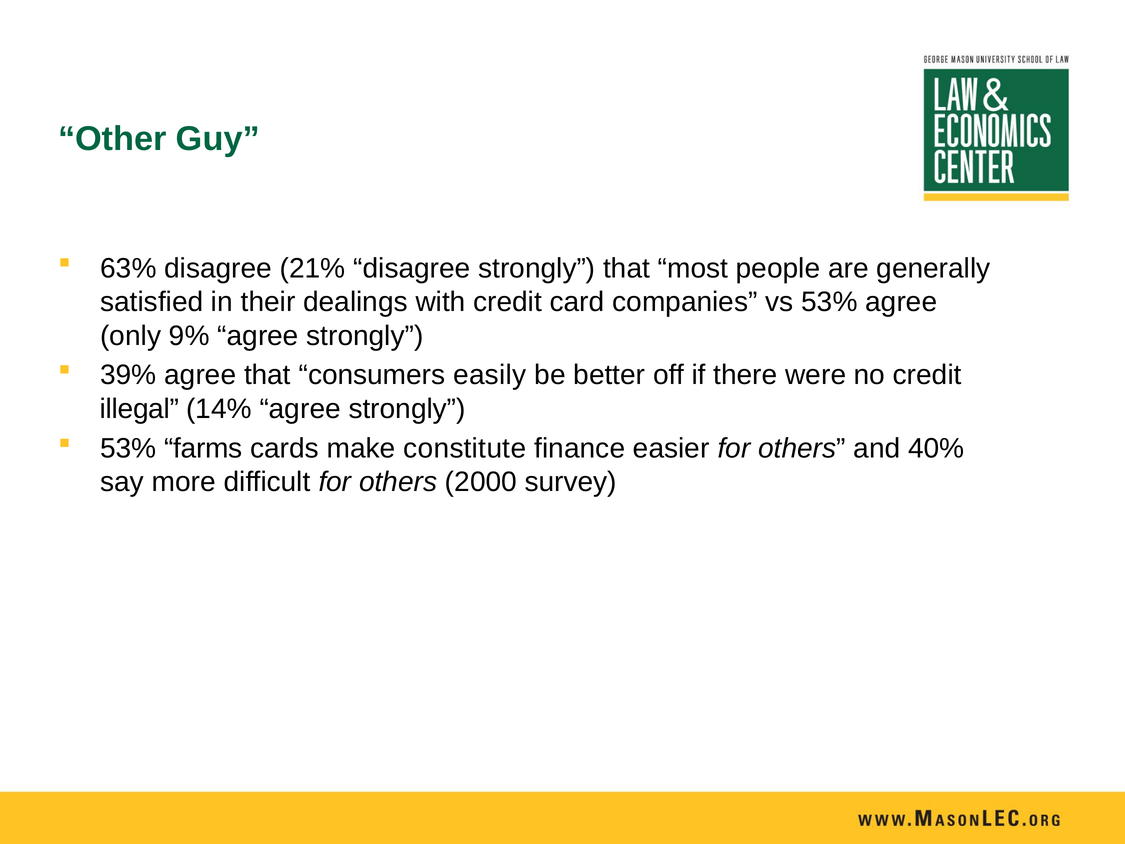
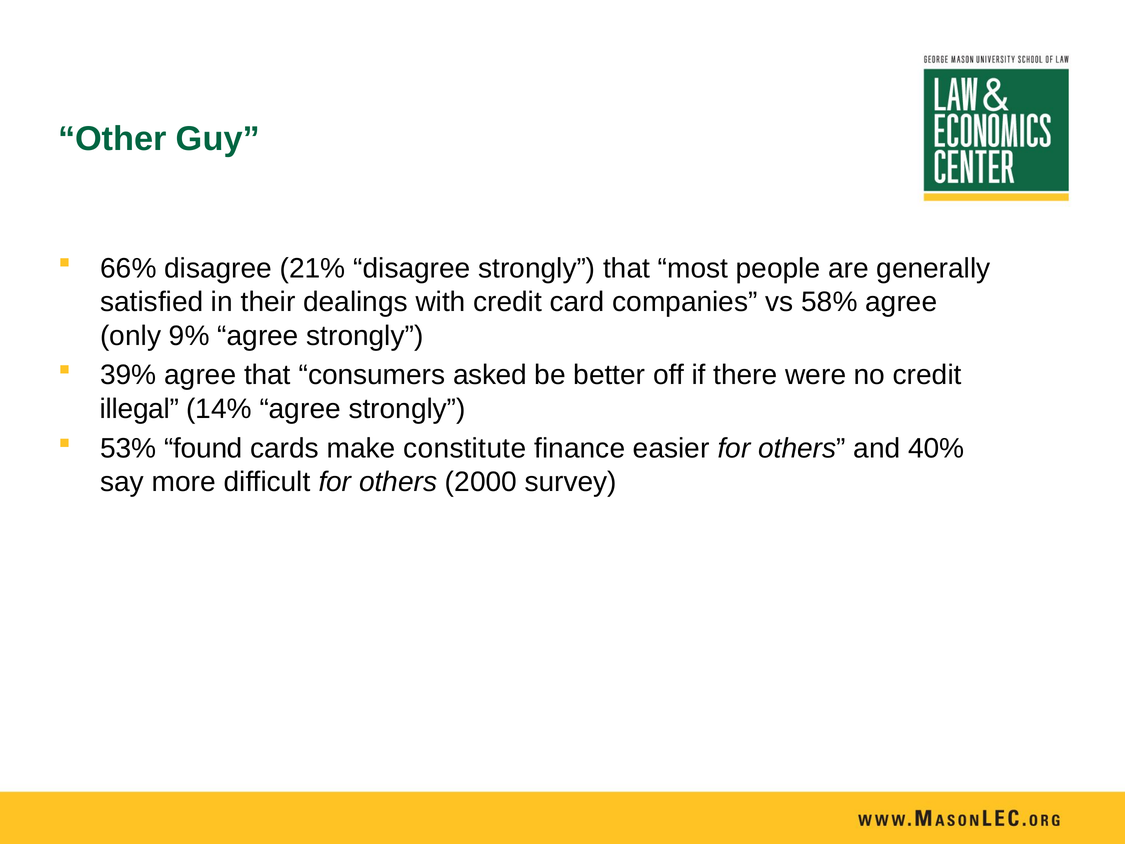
63%: 63% -> 66% (128, 268)
vs 53%: 53% -> 58% (829, 302)
easily: easily -> asked (490, 375)
farms: farms -> found (203, 448)
